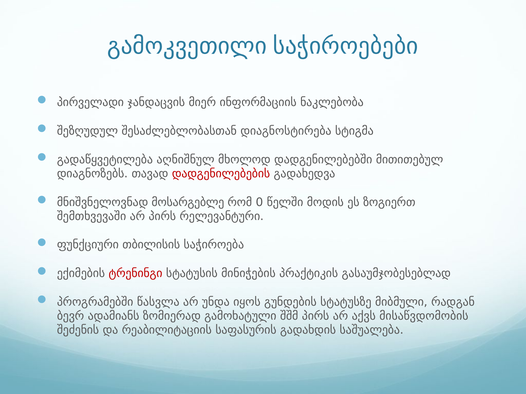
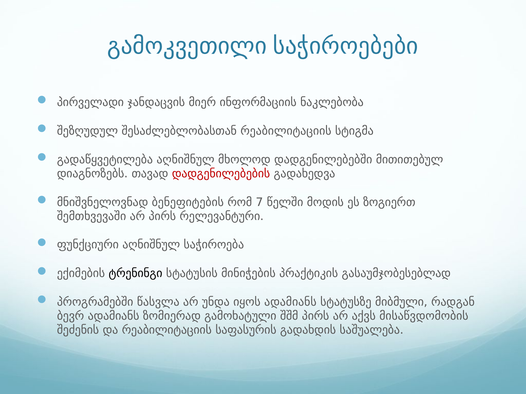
შესაძლებლობასთან დიაგნოსტირება: დიაგნოსტირება -> რეაბილიტაციის (286, 131)
მოსარგებლე: მოსარგებლე -> ბენეფიტების (188, 202)
0: 0 -> 7 (259, 202)
ფუნქციური თბილისის: თბილისის -> აღნიშნულ (151, 245)
ტრენინგი colour: red -> black (136, 274)
იყოს გუნდების: გუნდების -> ადამიანს (290, 302)
